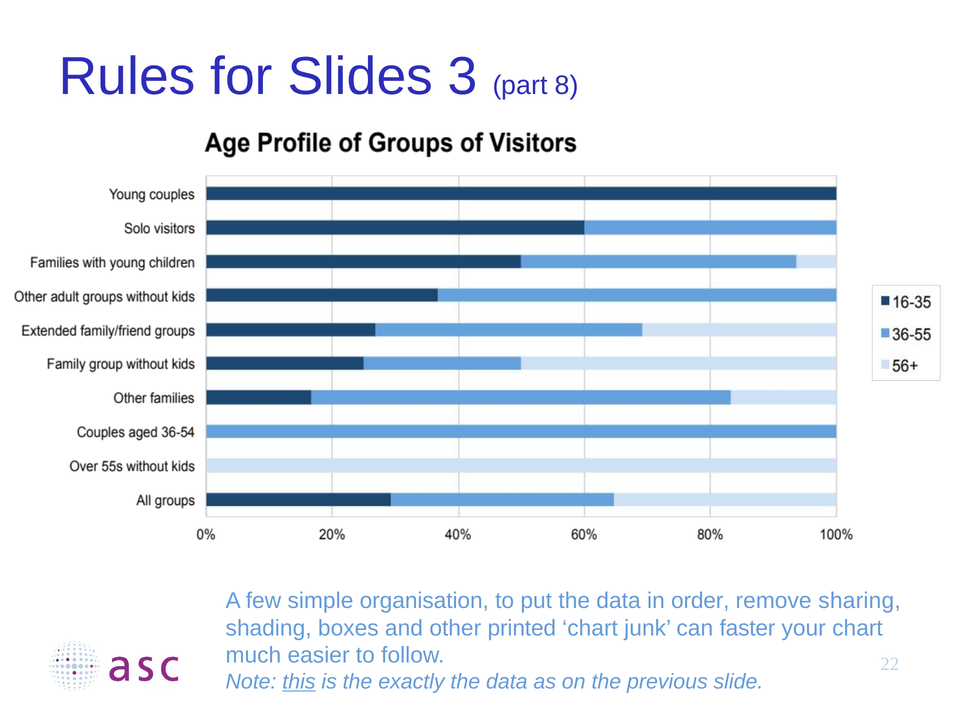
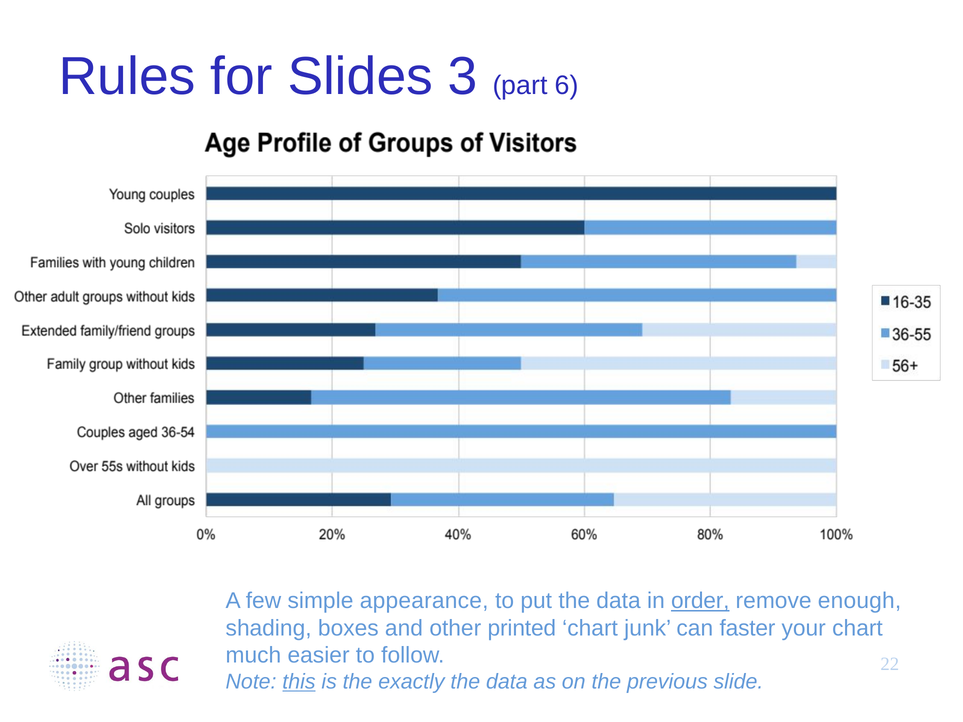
8: 8 -> 6 (567, 86)
organisation: organisation -> appearance (424, 601)
order underline: none -> present (700, 601)
sharing: sharing -> enough (860, 601)
